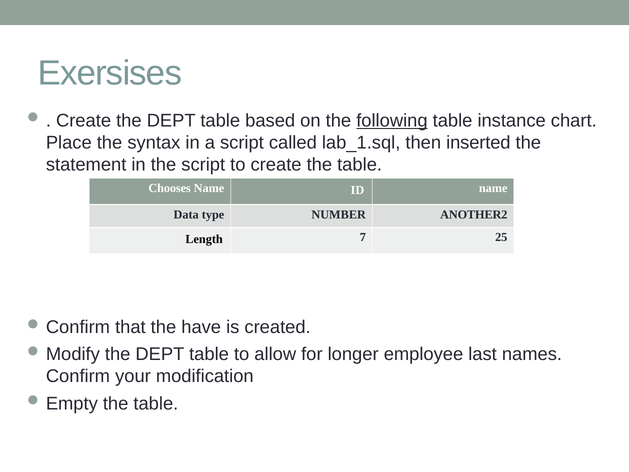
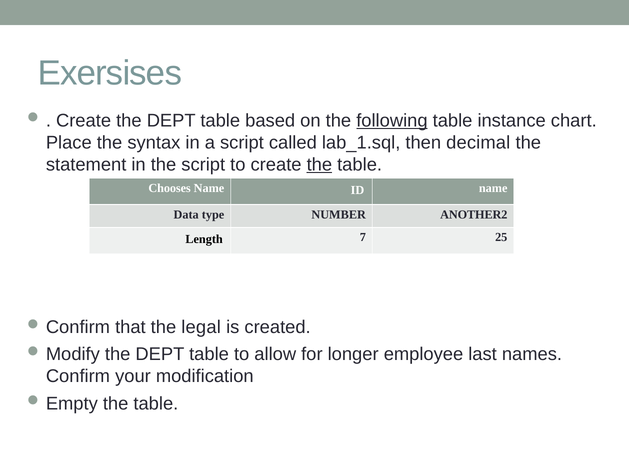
inserted: inserted -> decimal (478, 143)
the underline: none -> present (319, 165)
have: have -> legal (201, 327)
